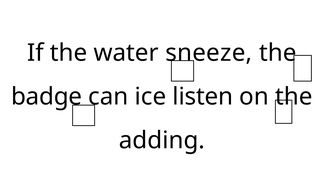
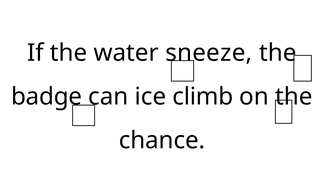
listen: listen -> climb (203, 96)
adding: adding -> chance (162, 140)
